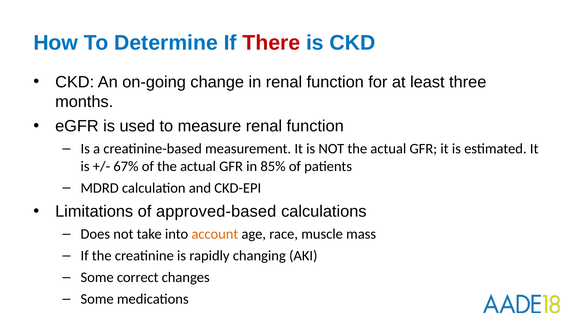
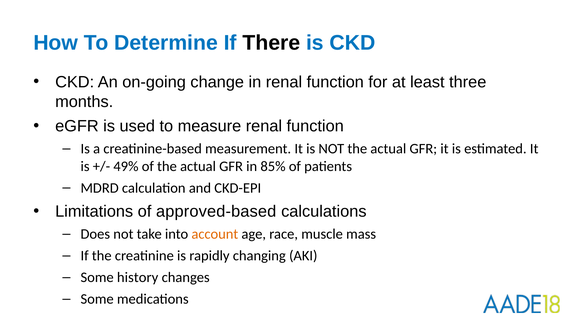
There colour: red -> black (271, 43)
67%: 67% -> 49% (126, 166)
correct: correct -> history (138, 277)
